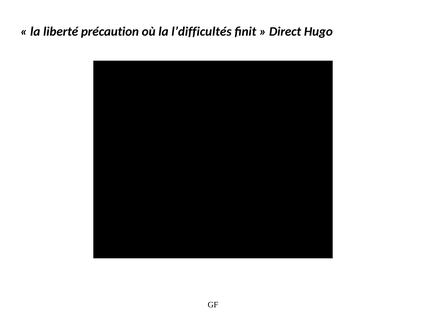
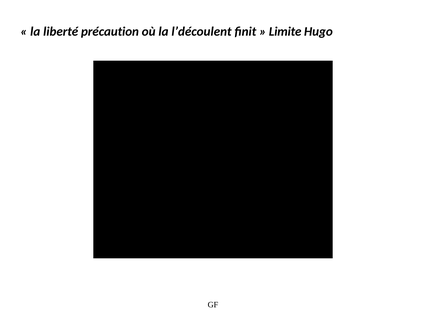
l’difficultés: l’difficultés -> l’découlent (202, 32)
Direct: Direct -> Limite (285, 32)
